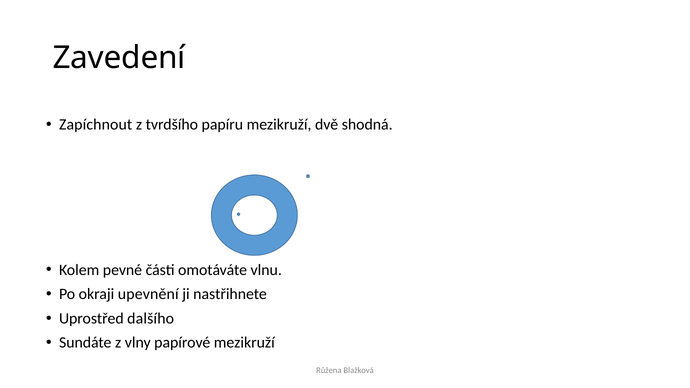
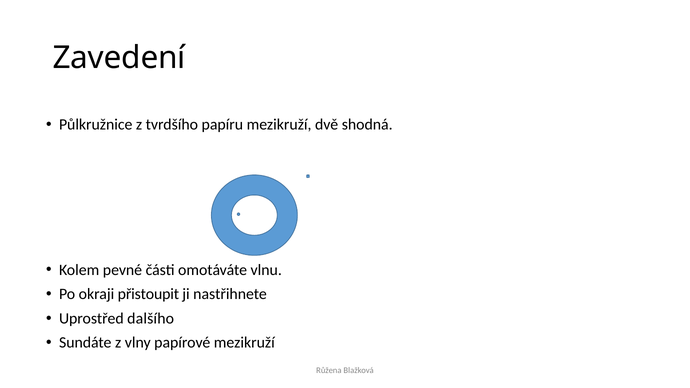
Zapíchnout: Zapíchnout -> Půlkružnice (96, 124)
upevnění: upevnění -> přistoupit (148, 294)
